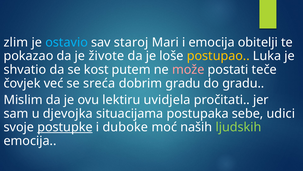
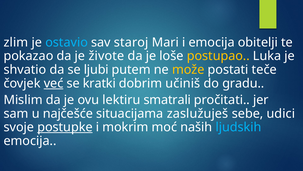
kost: kost -> ljubi (96, 69)
može colour: pink -> yellow (188, 69)
već underline: none -> present (54, 83)
sreća: sreća -> kratki (99, 83)
dobrim gradu: gradu -> učiniš (183, 83)
uvidjela: uvidjela -> smatrali (167, 100)
djevojka: djevojka -> najčešće (68, 113)
postupaka: postupaka -> zaslužuješ (198, 113)
duboke: duboke -> mokrim (125, 127)
ljudskih colour: light green -> light blue (239, 127)
